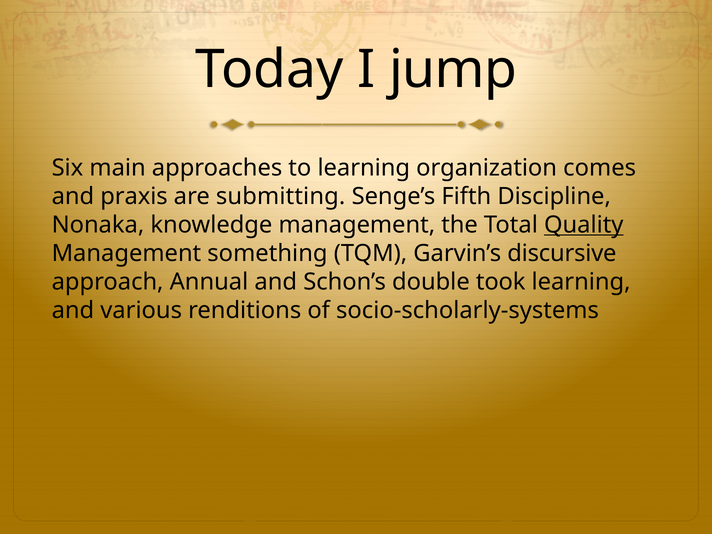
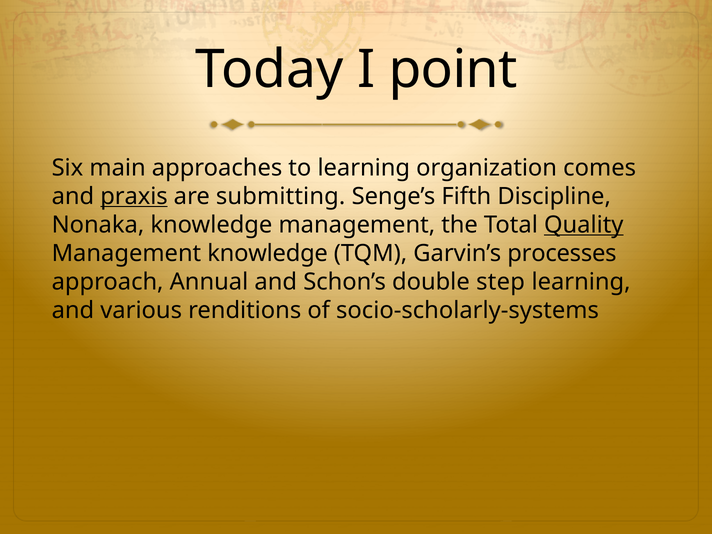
jump: jump -> point (453, 70)
praxis underline: none -> present (134, 196)
Management something: something -> knowledge (268, 253)
discursive: discursive -> processes (562, 253)
took: took -> step (501, 282)
